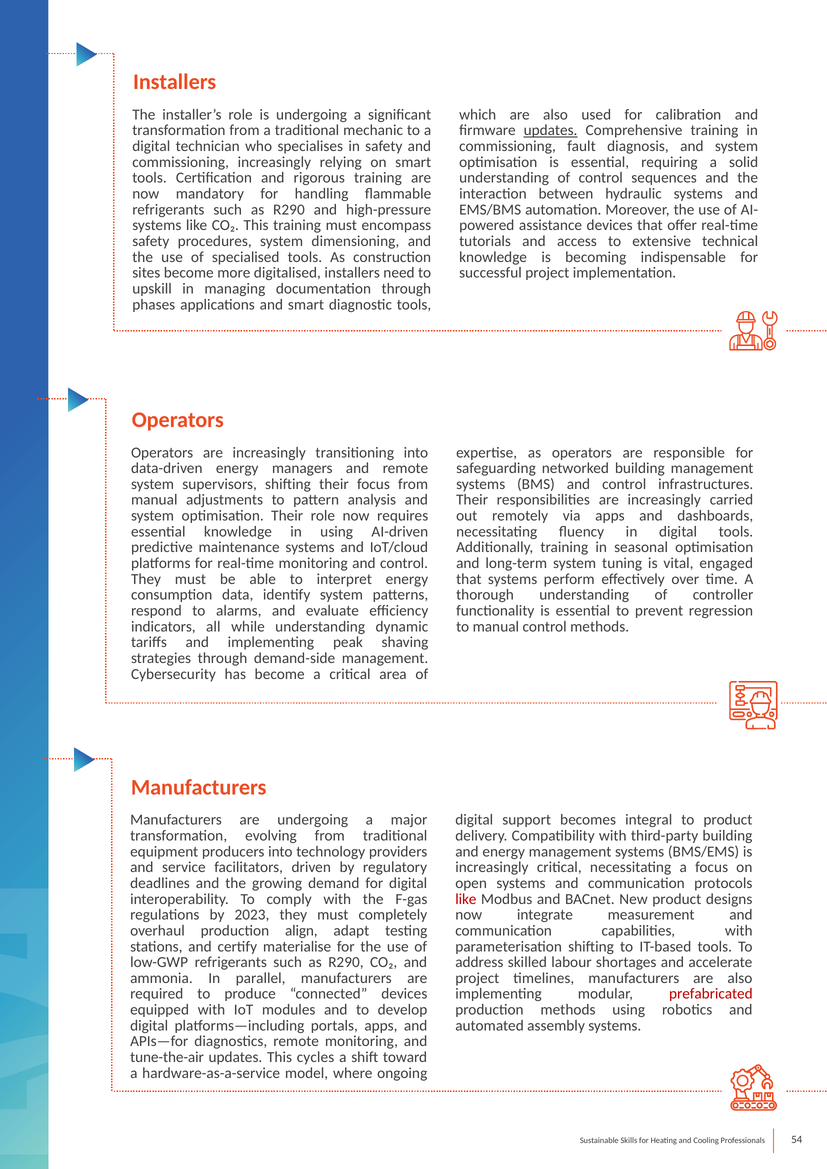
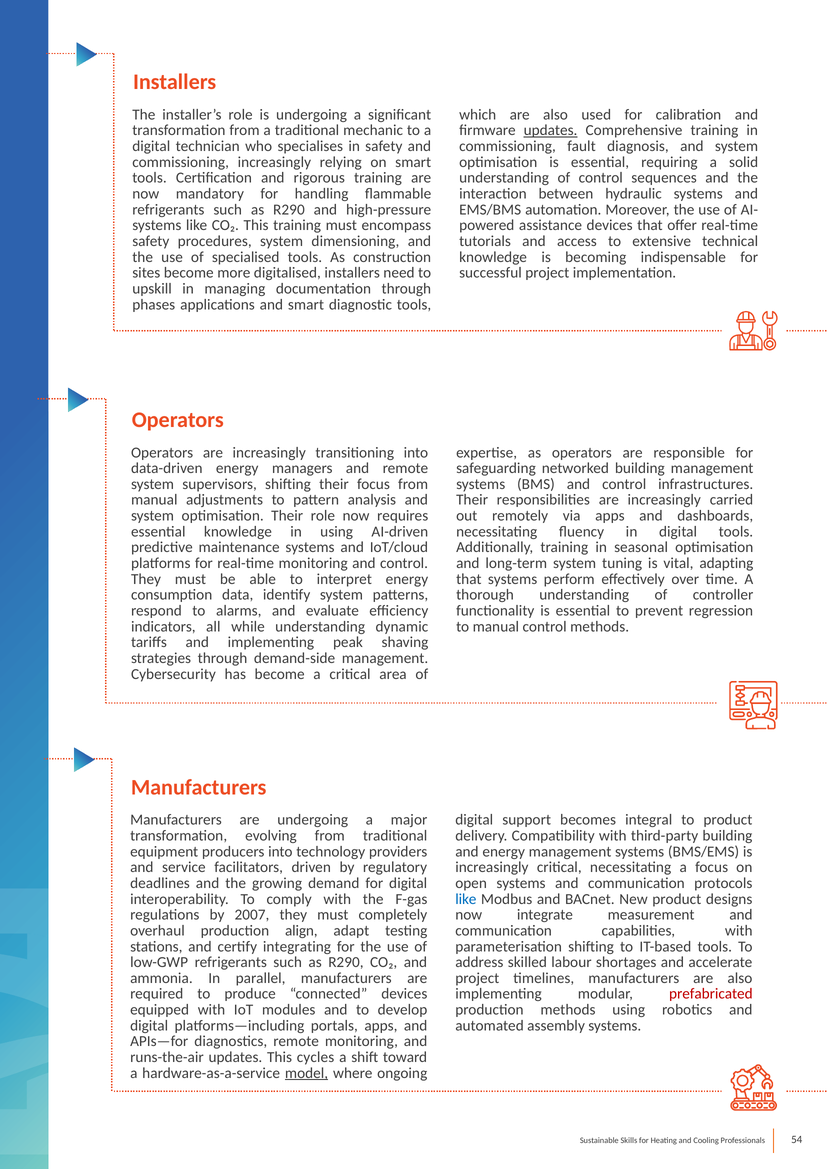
engaged: engaged -> adapting (726, 564)
like colour: red -> blue (466, 900)
2023: 2023 -> 2007 (252, 915)
materialise: materialise -> integrating (297, 947)
tune-the-air: tune-the-air -> runs-the-air (167, 1058)
model underline: none -> present (307, 1074)
